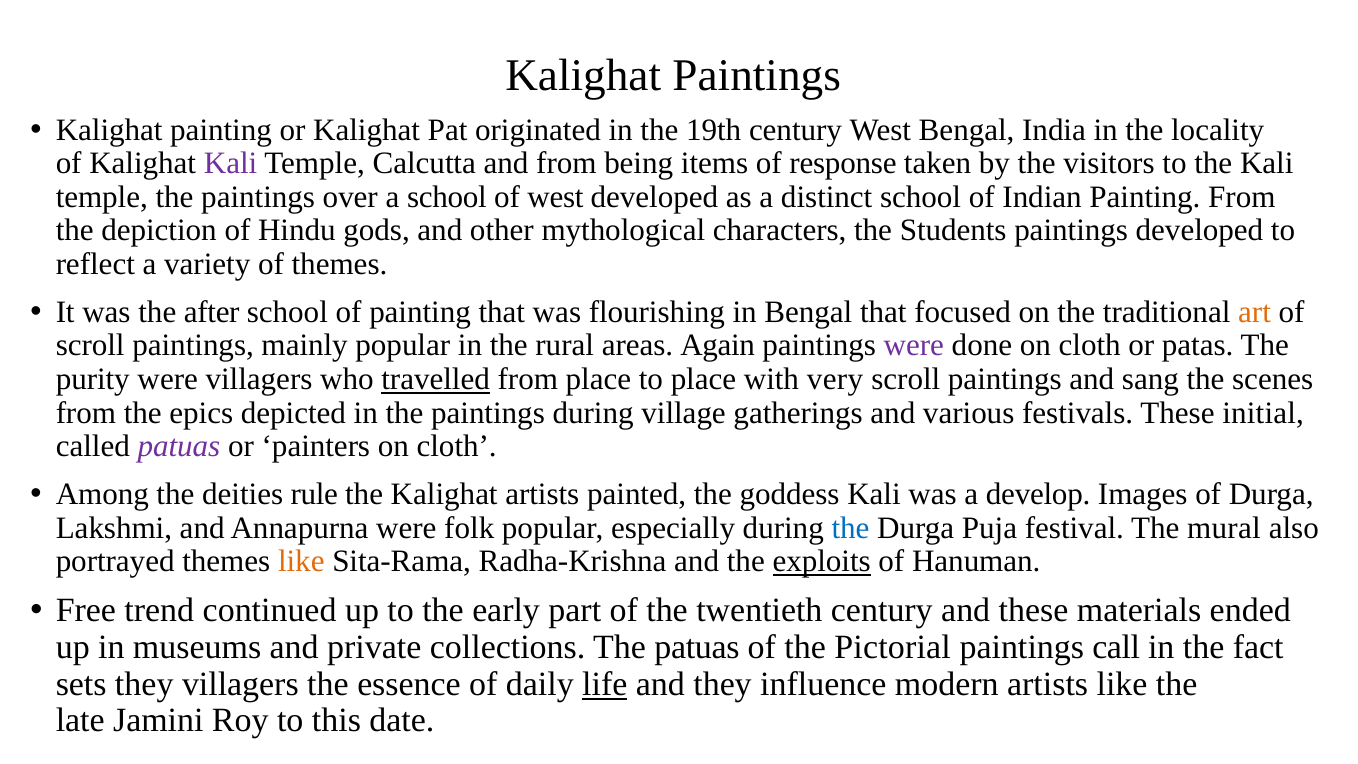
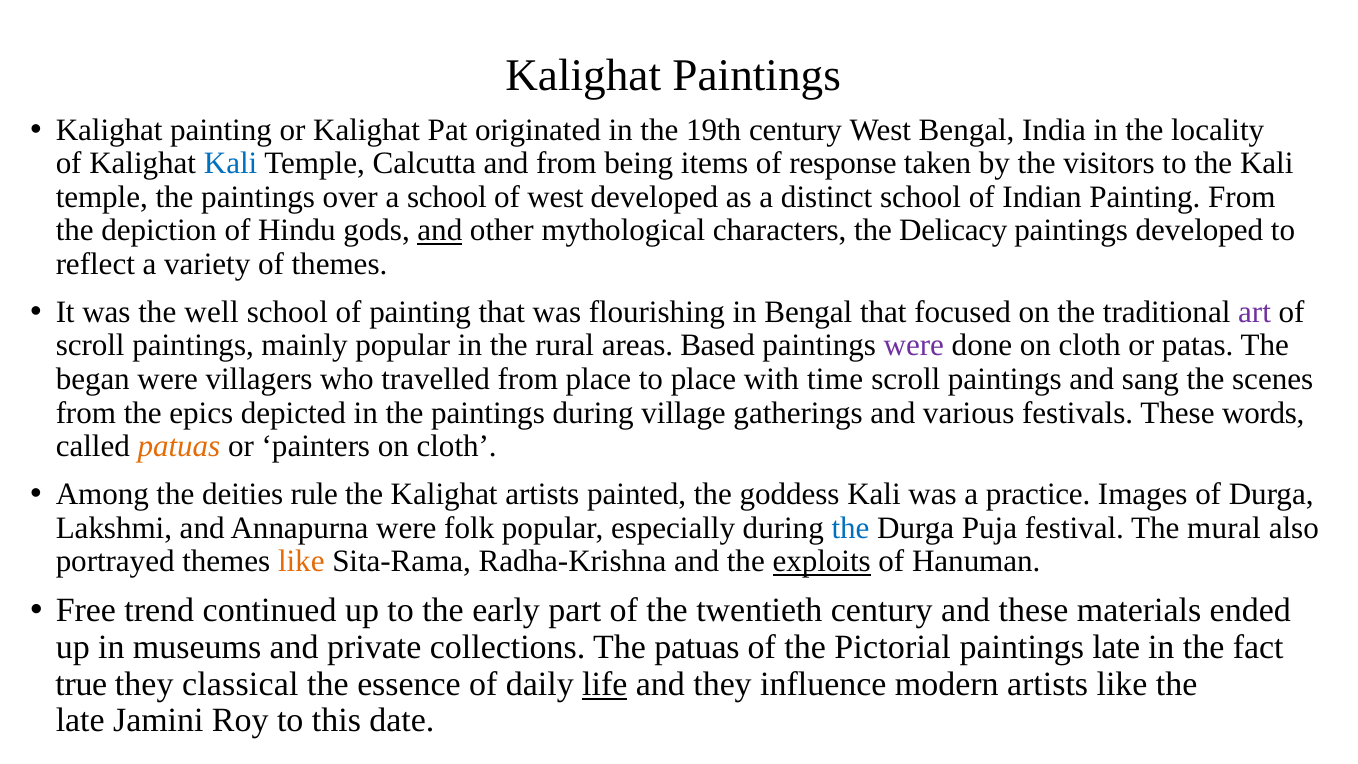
Kali colour: purple -> blue (231, 163)
and underline: none -> present (440, 231)
Students: Students -> Delicacy (953, 231)
after: after -> well (211, 312)
art colour: orange -> purple (1255, 312)
Again: Again -> Based (718, 346)
purity: purity -> began (93, 379)
travelled underline: present -> none (436, 379)
very: very -> time (835, 379)
initial: initial -> words (1263, 413)
patuas colour: purple -> orange (179, 446)
develop: develop -> practice (1038, 494)
paintings call: call -> late (1116, 647)
sets: sets -> true (81, 684)
they villagers: villagers -> classical (240, 684)
